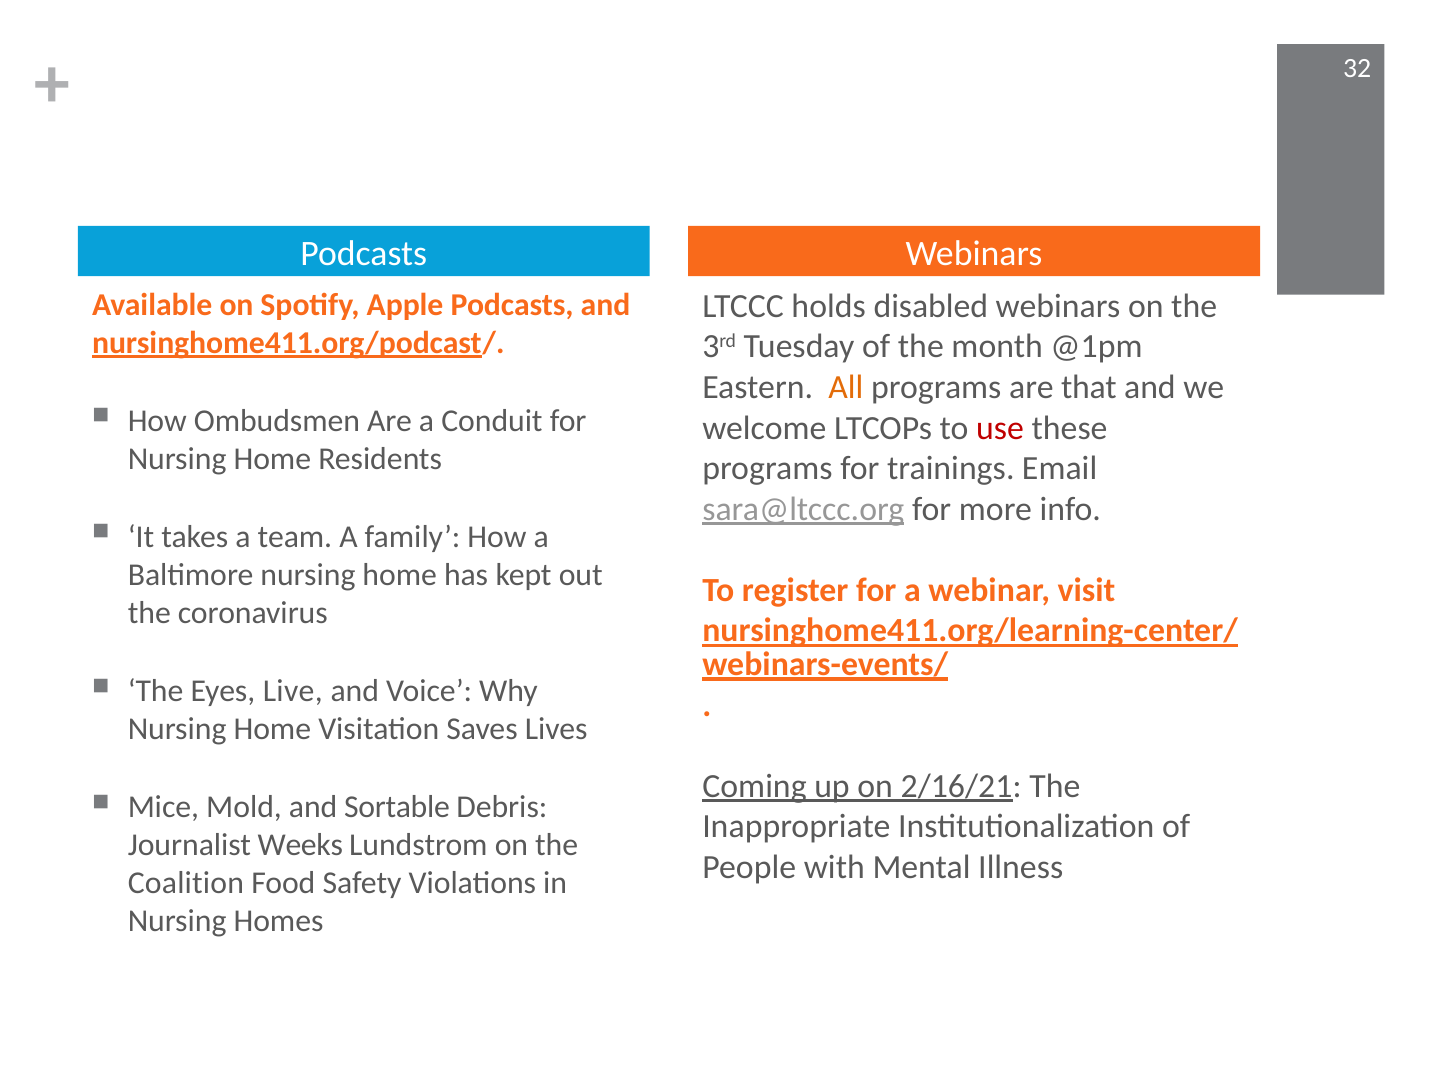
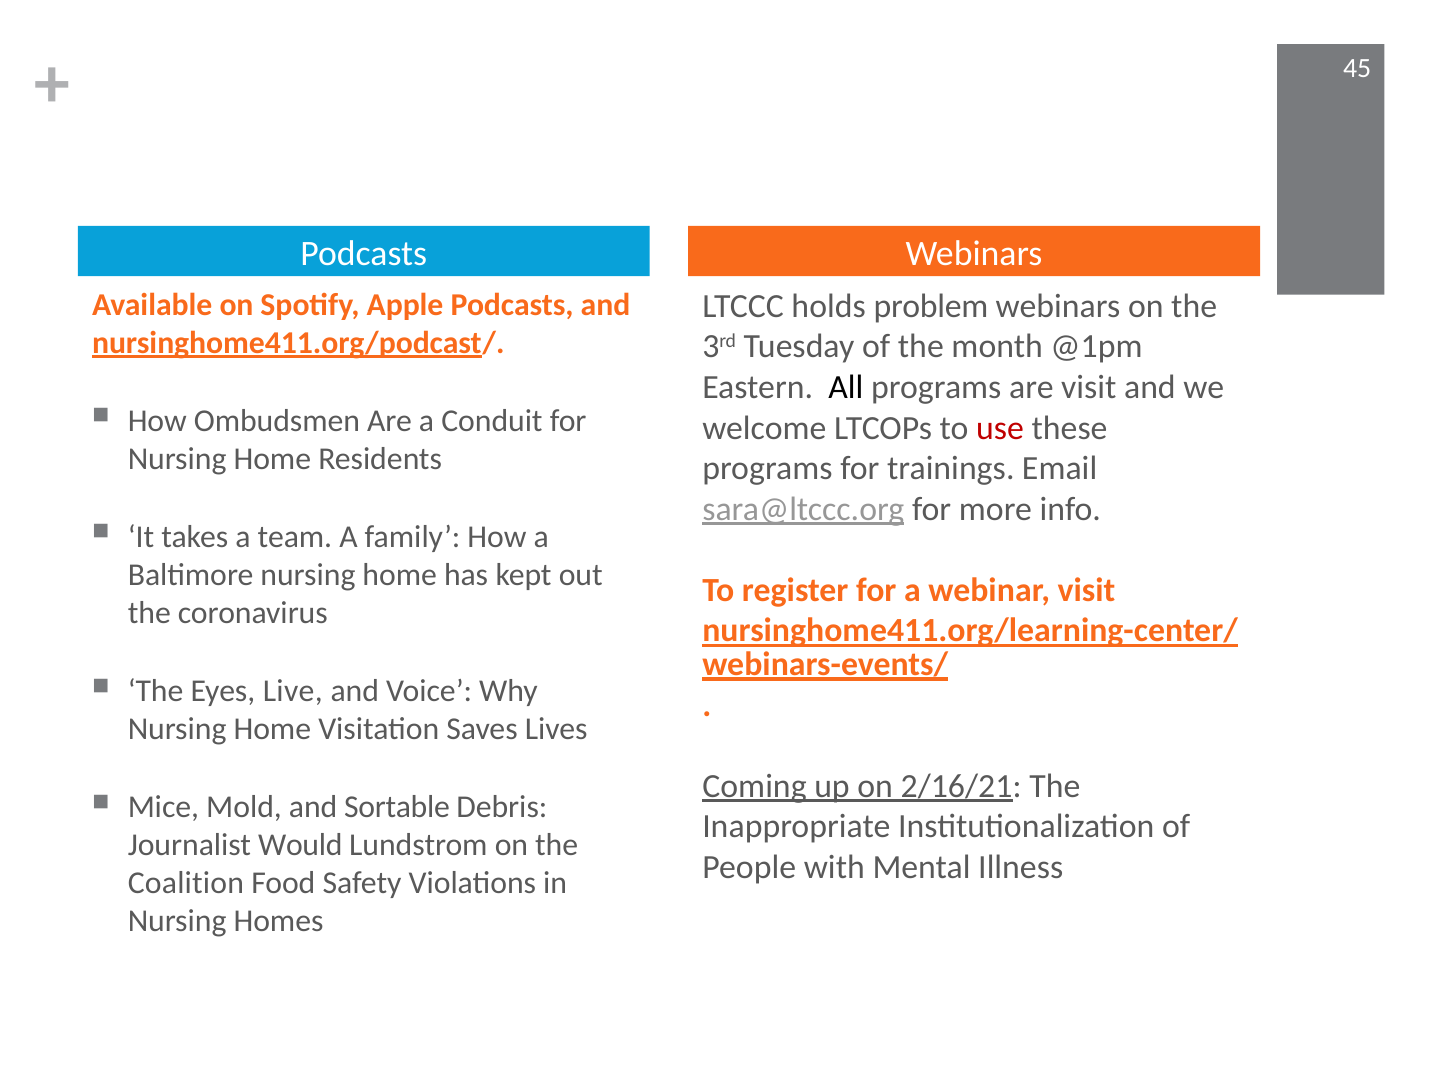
32: 32 -> 45 (1357, 68)
disabled: disabled -> problem (931, 306)
All colour: orange -> black (846, 387)
are that: that -> visit (1089, 387)
Weeks: Weeks -> Would (300, 845)
